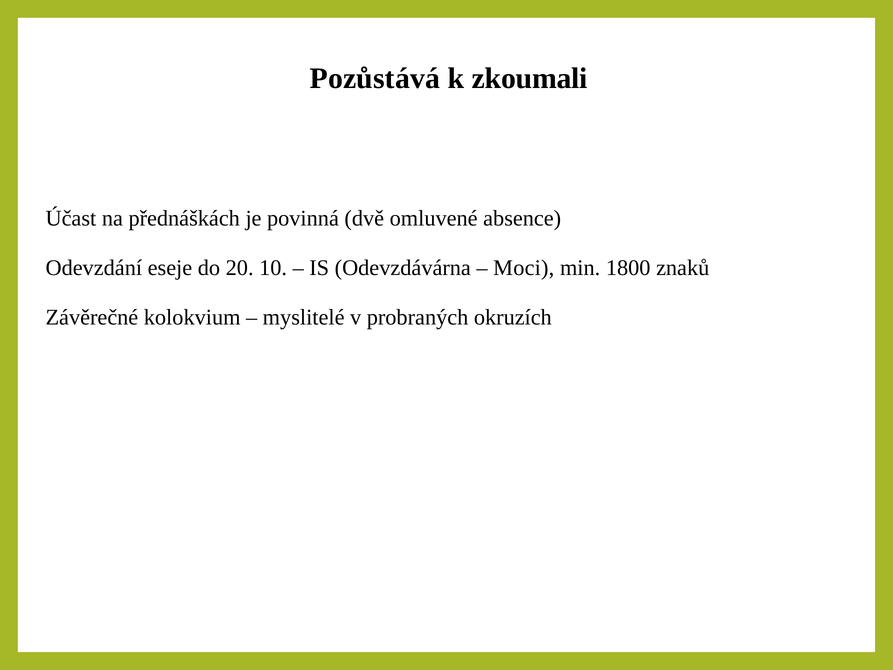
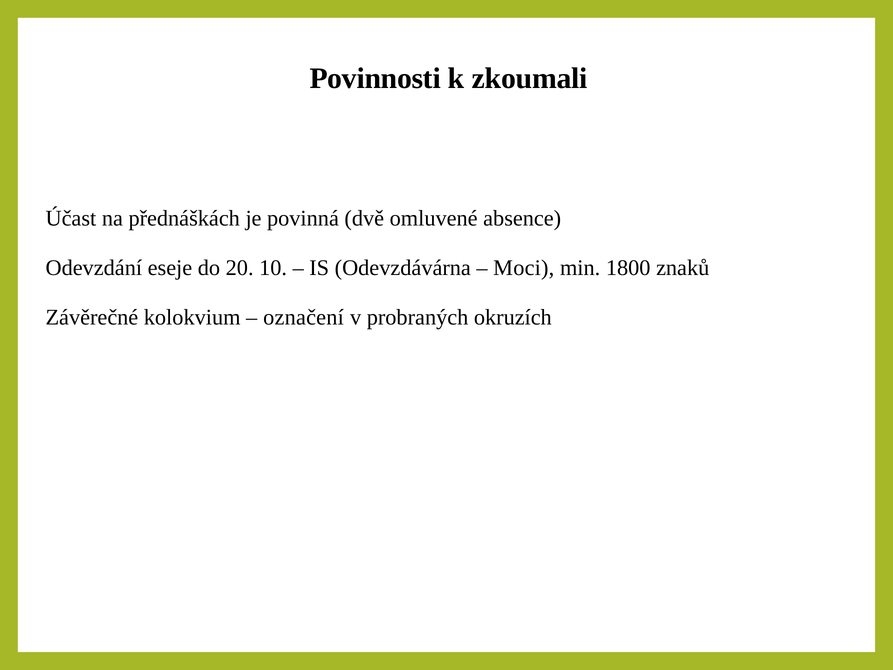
Pozůstává: Pozůstává -> Povinnosti (375, 78)
myslitelé: myslitelé -> označení (304, 317)
